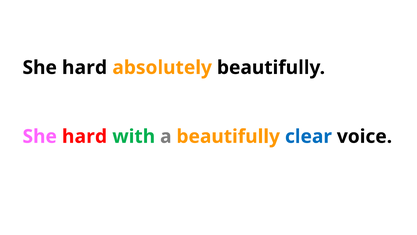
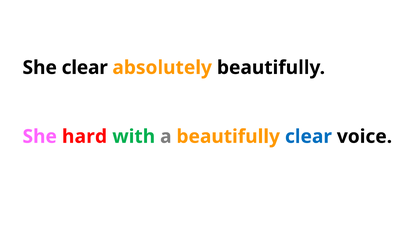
hard: hard -> clear (85, 67)
